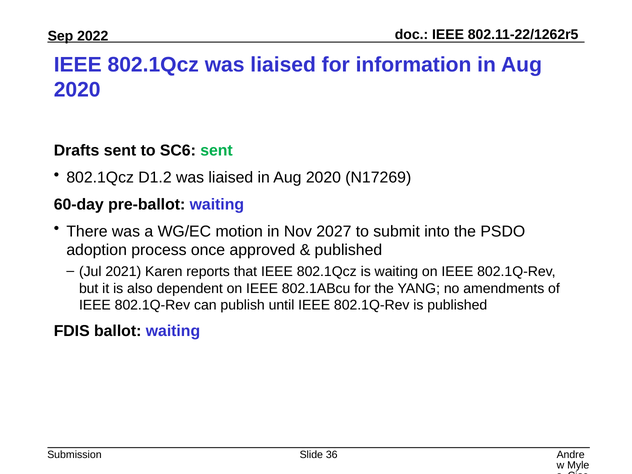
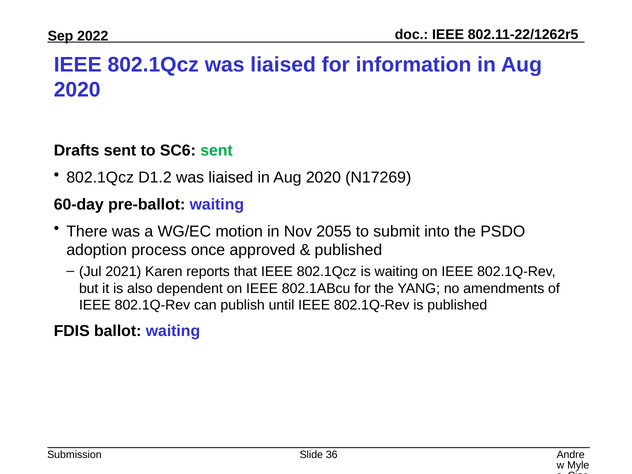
2027: 2027 -> 2055 (334, 231)
